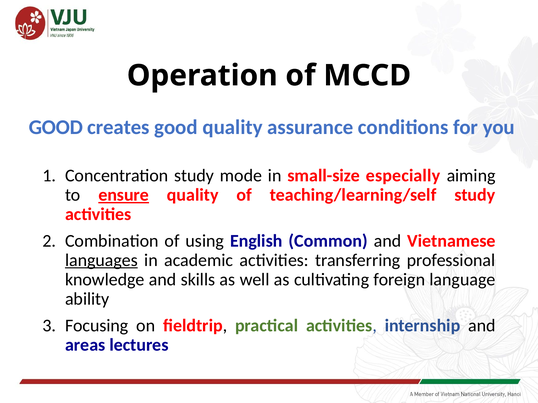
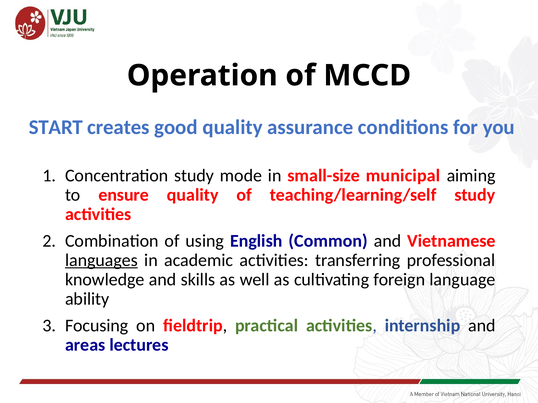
GOOD: GOOD -> START (56, 127)
especially: especially -> municipal (403, 176)
ensure underline: present -> none (124, 195)
